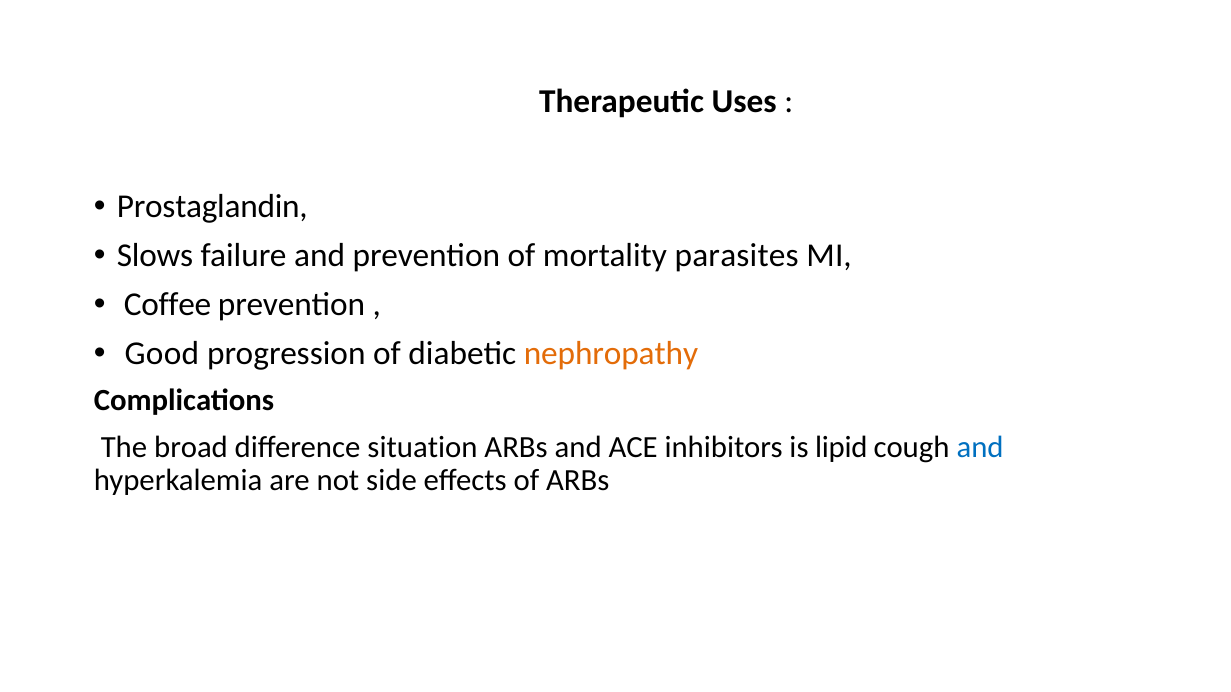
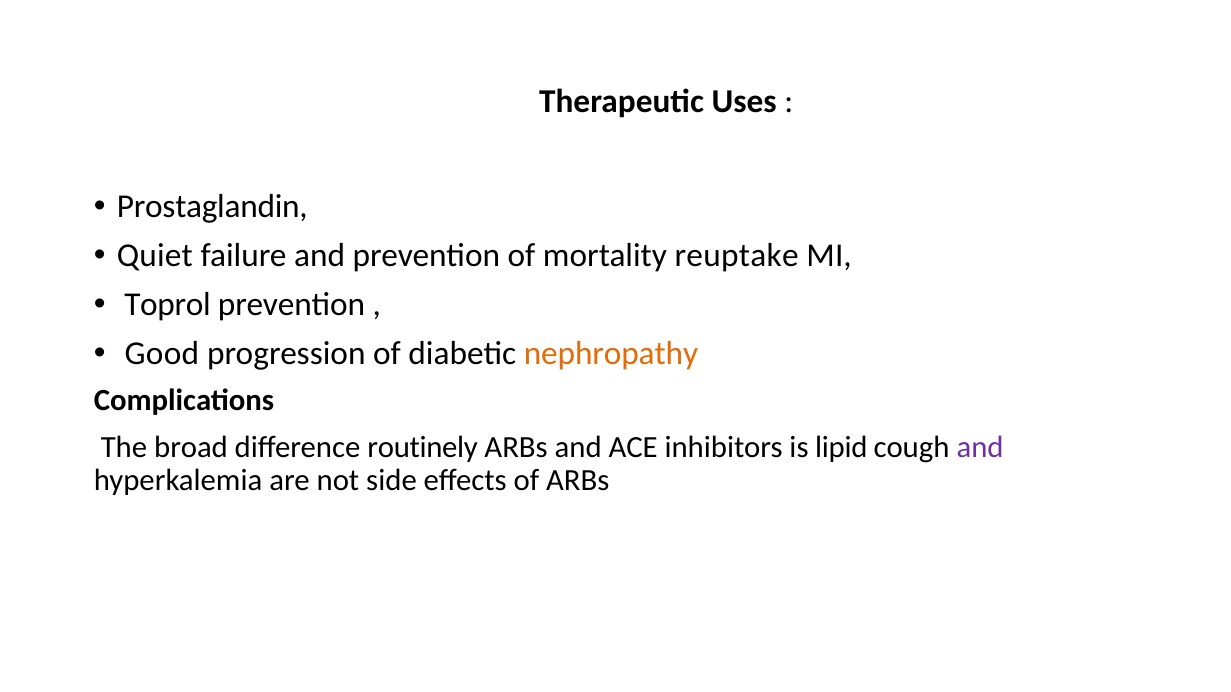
Slows: Slows -> Quiet (155, 256)
parasites: parasites -> reuptake (737, 256)
Coffee: Coffee -> Toprol (168, 305)
situation: situation -> routinely (423, 447)
and colour: blue -> purple (980, 447)
